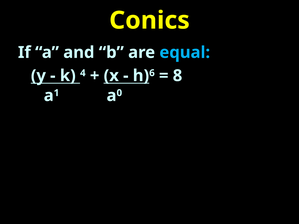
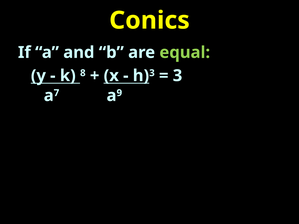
equal colour: light blue -> light green (185, 52)
4: 4 -> 8 (83, 73)
6: 6 -> 3 (152, 73)
8: 8 -> 3 (178, 76)
1: 1 -> 7 (56, 93)
0: 0 -> 9 (119, 93)
